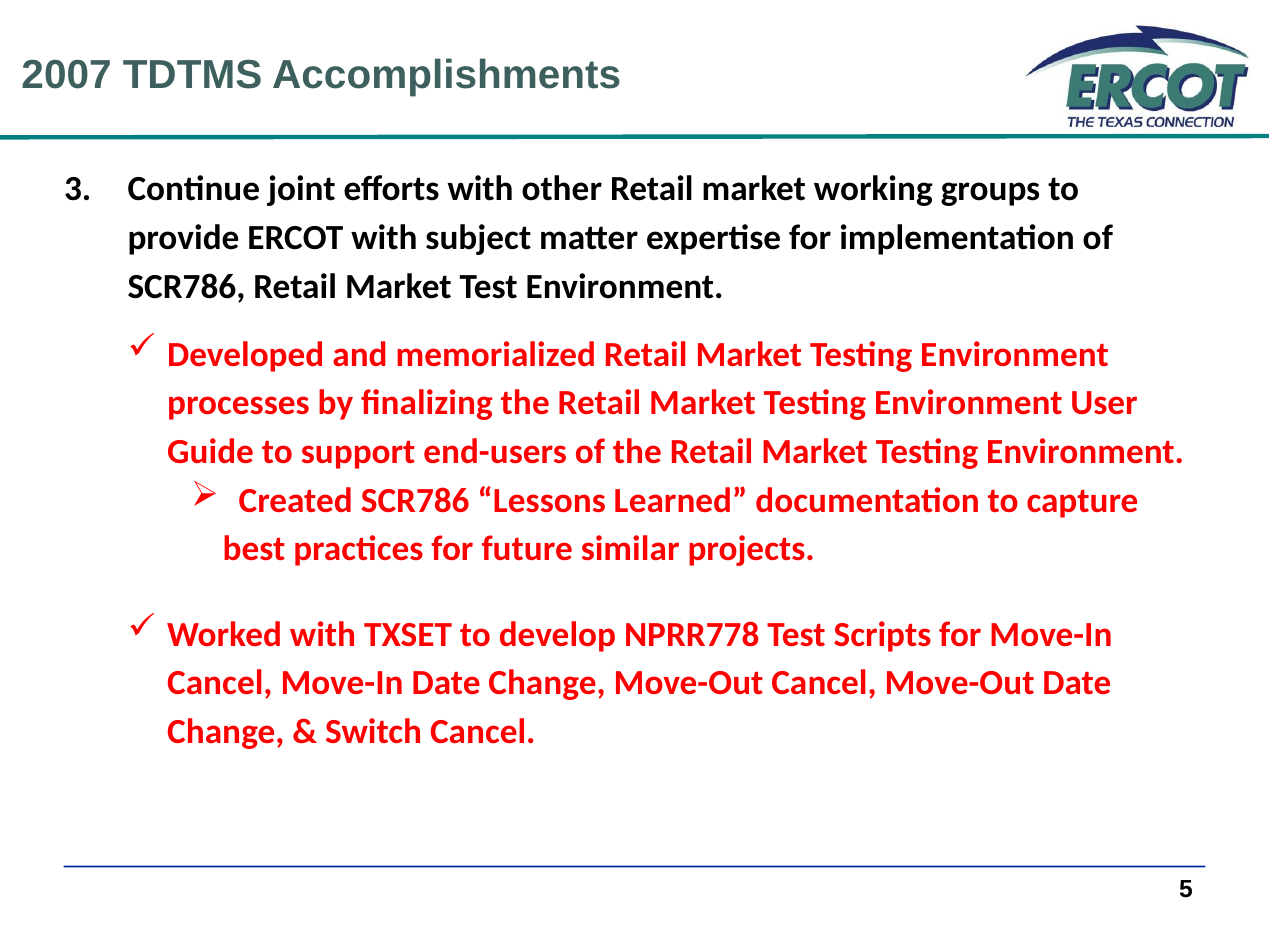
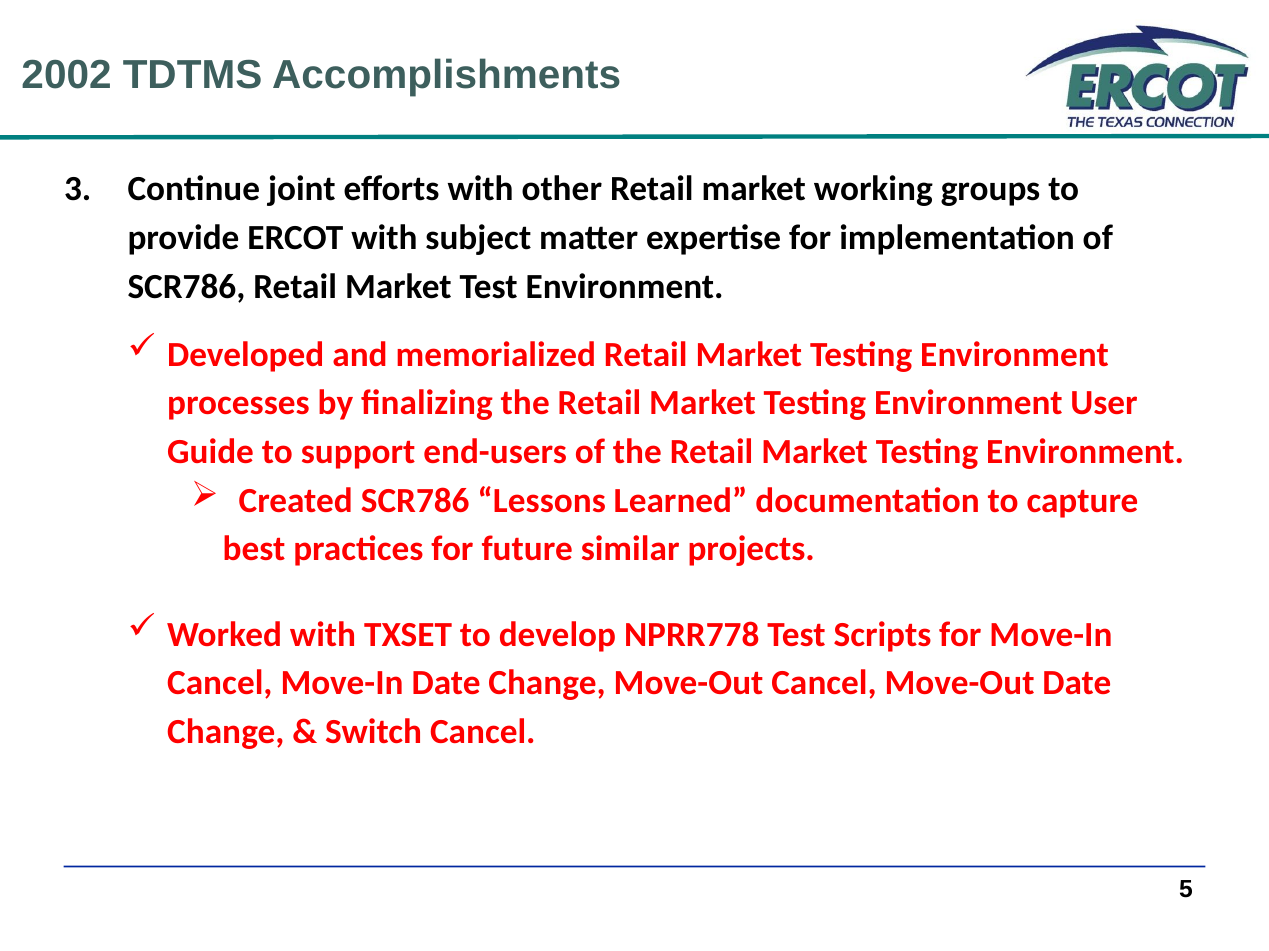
2007: 2007 -> 2002 (67, 75)
